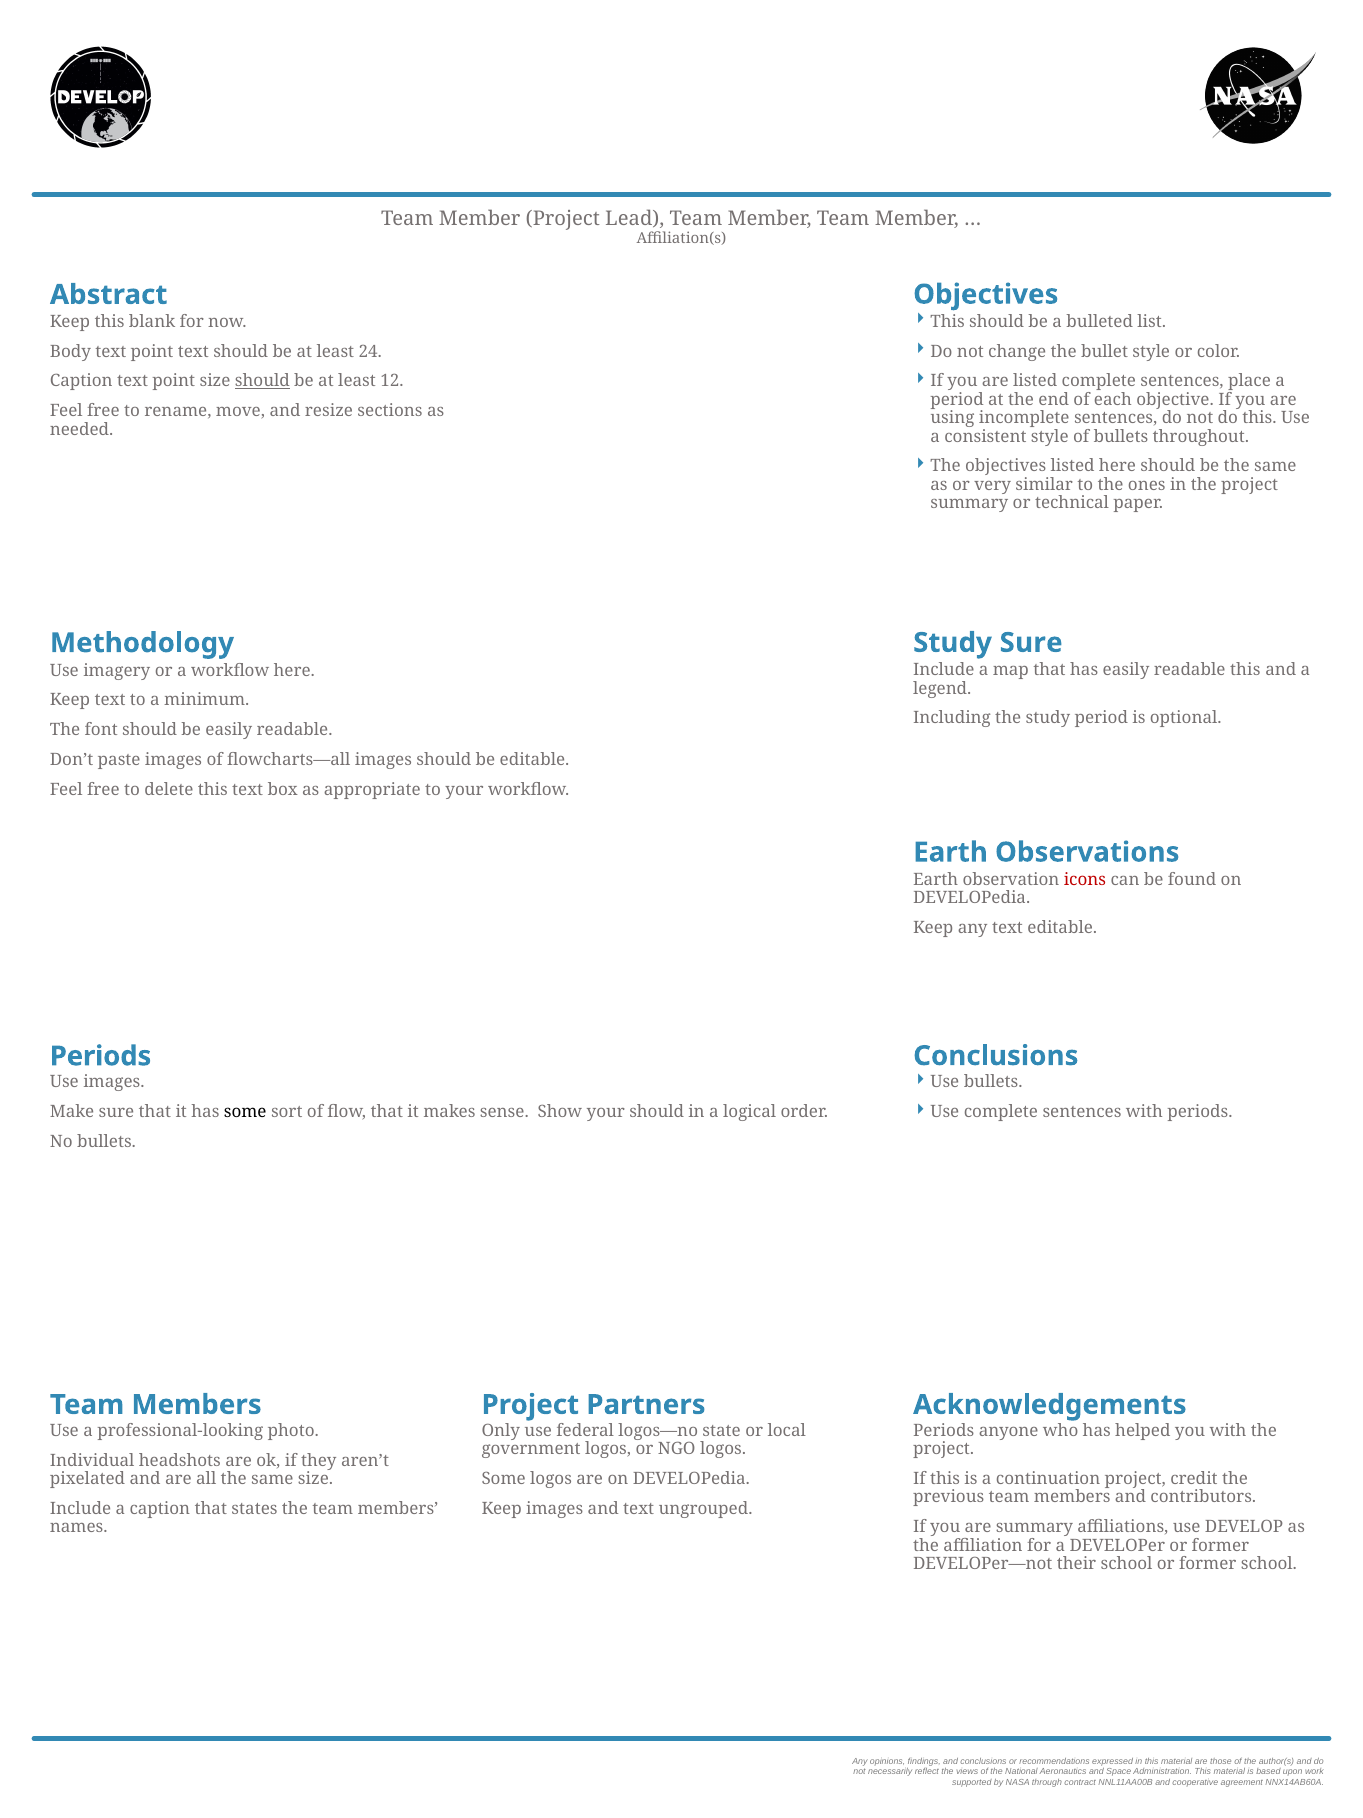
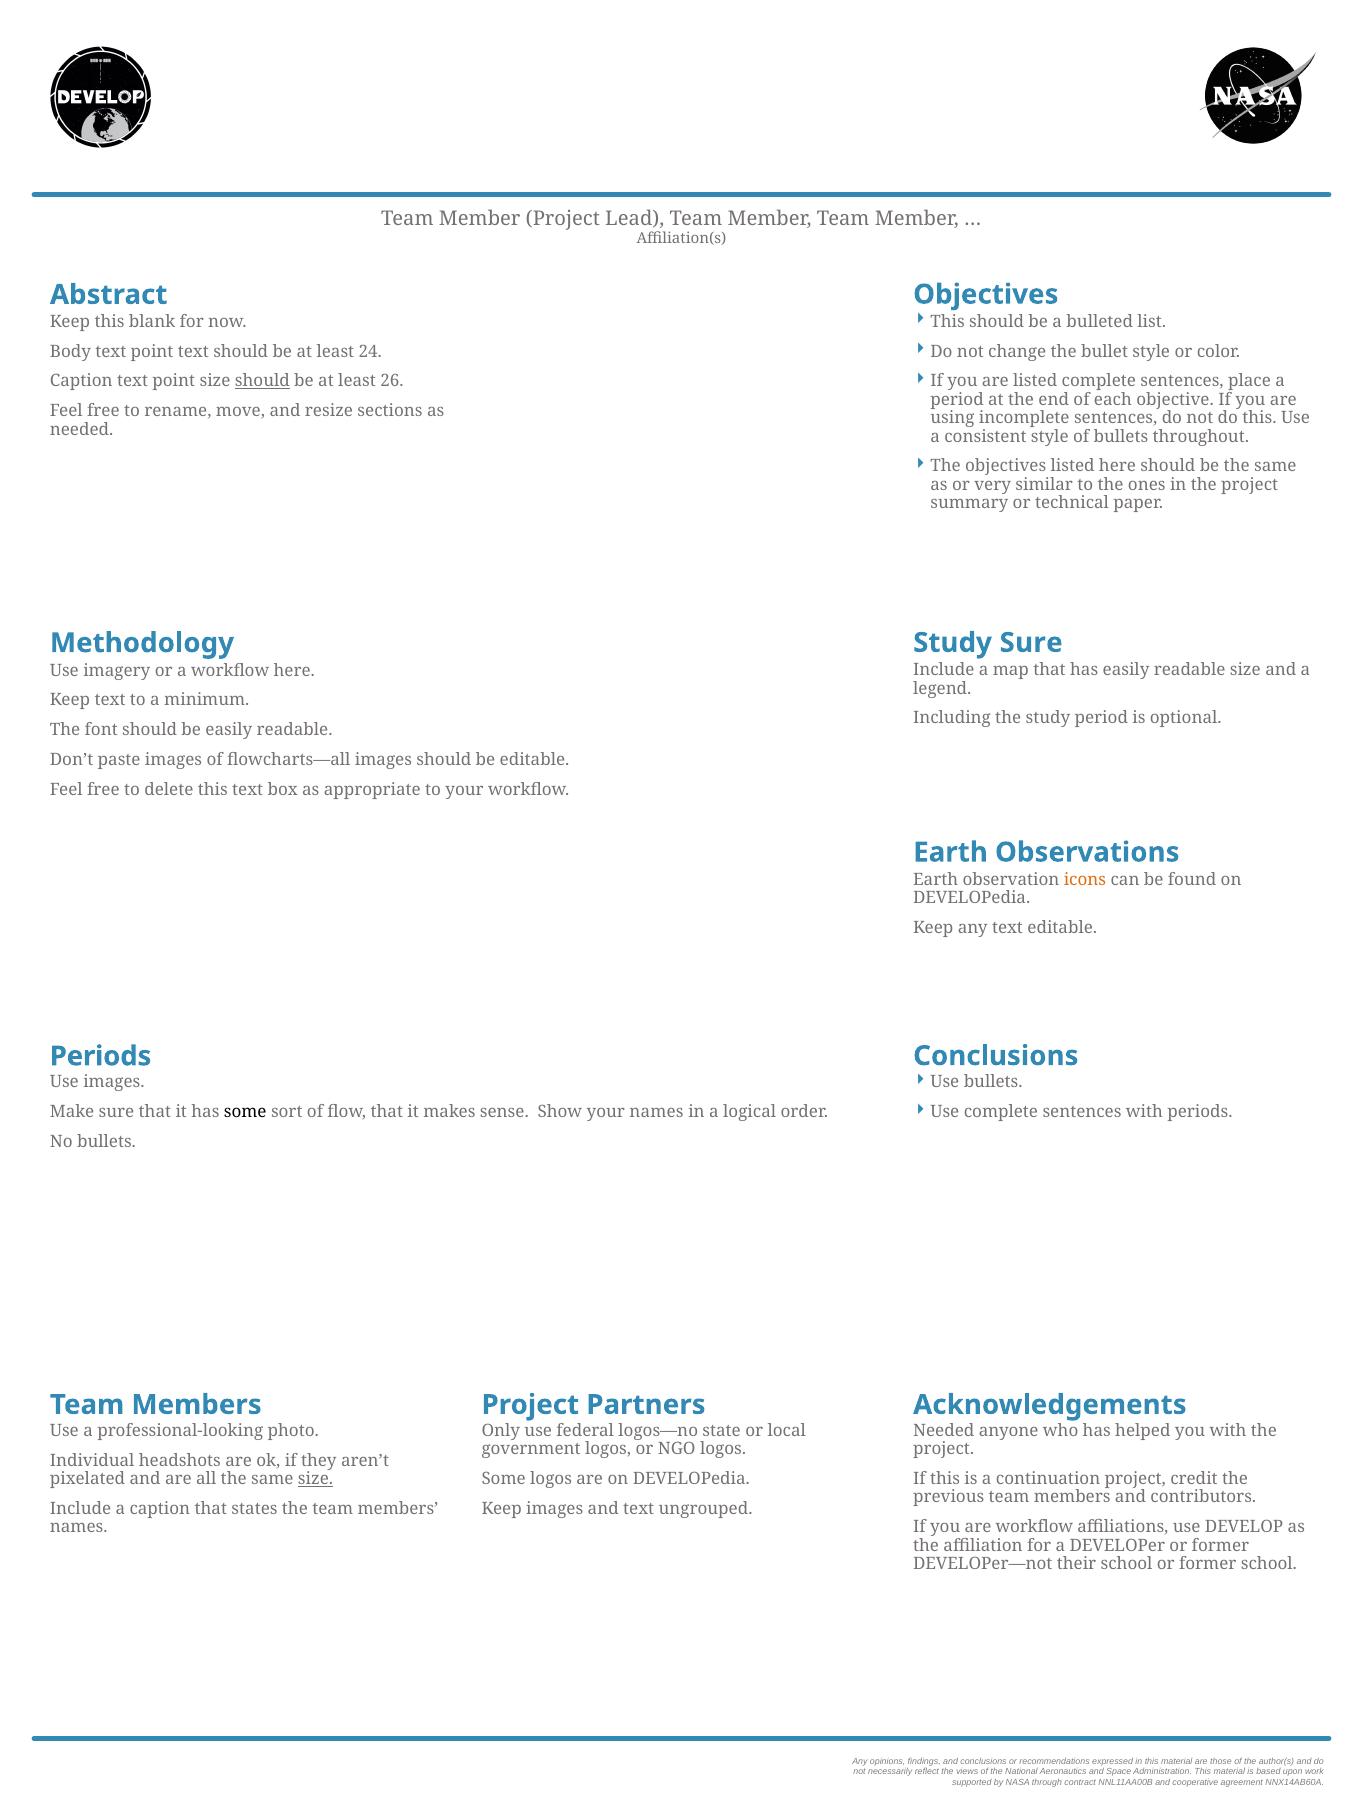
12: 12 -> 26 (392, 381)
readable this: this -> size (1245, 670)
icons colour: red -> orange (1085, 879)
your should: should -> names (657, 1112)
Periods: Periods -> Needed (944, 1430)
size underline: none -> present (316, 1478)
are summary: summary -> workflow (1034, 1527)
